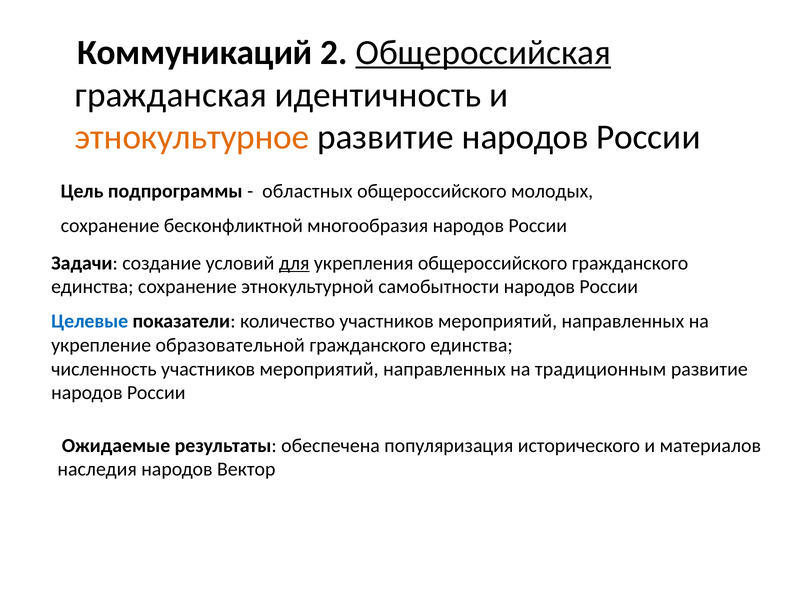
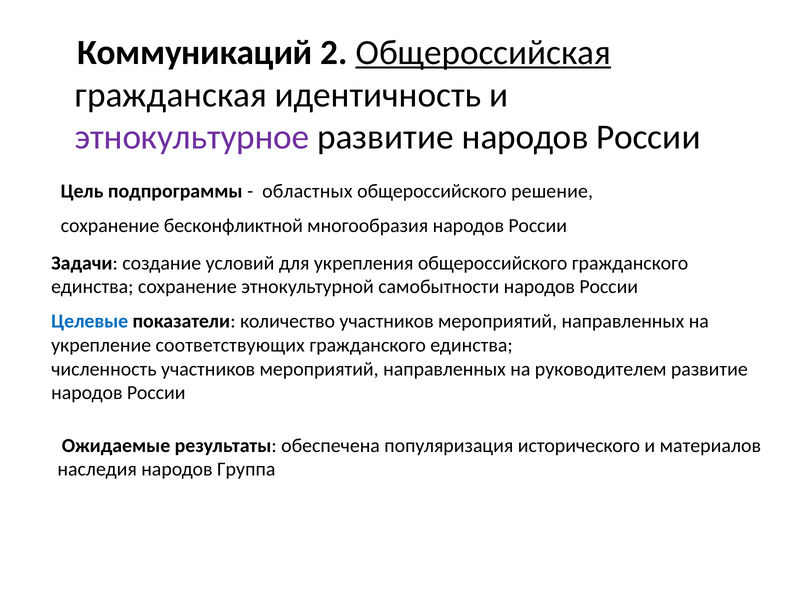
этнокультурное colour: orange -> purple (192, 137)
молодых: молодых -> решение (552, 191)
для underline: present -> none (294, 263)
образовательной: образовательной -> соответствующих (230, 345)
традиционным: традиционным -> руководителем (601, 369)
Вектор: Вектор -> Группа (246, 469)
